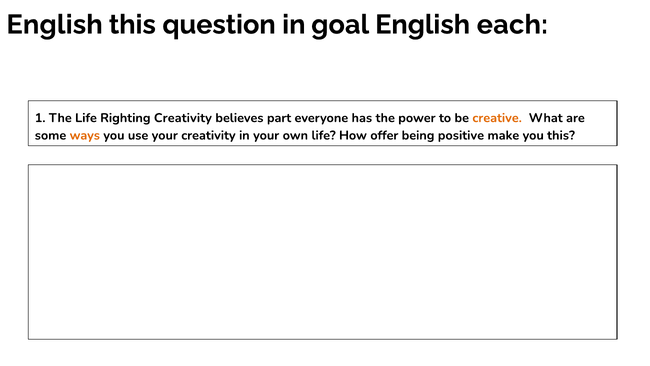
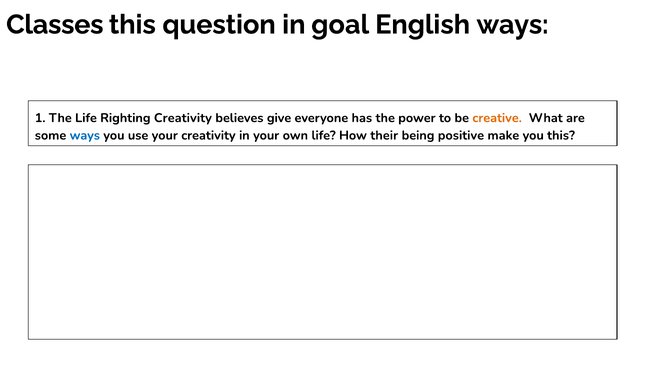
English: English -> Classes (55, 25)
English each: each -> ways (513, 25)
part: part -> give (279, 118)
ways colour: orange -> blue (85, 135)
offer: offer -> their (384, 135)
